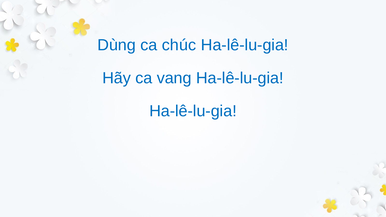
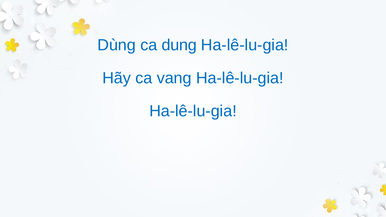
chúc: chúc -> dung (179, 45)
